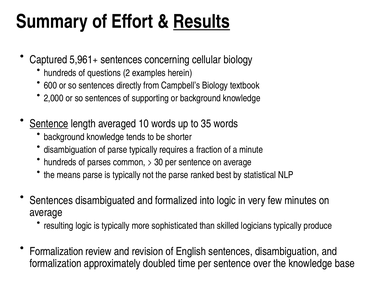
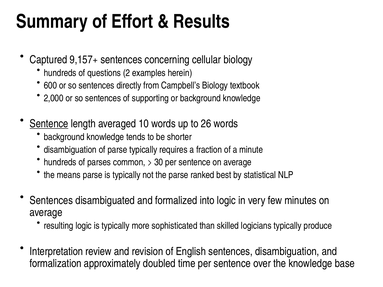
Results underline: present -> none (202, 22)
5,961+: 5,961+ -> 9,157+ (84, 60)
35: 35 -> 26 (206, 124)
Formalization: Formalization -> Interpretation (56, 252)
